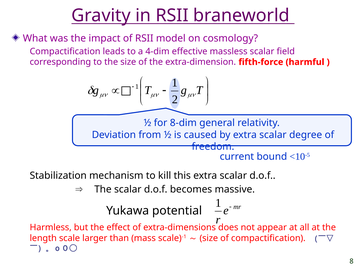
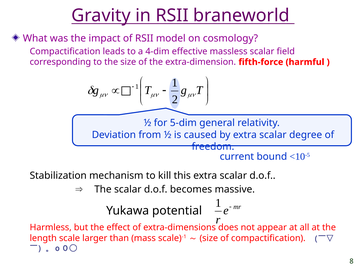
8-dim: 8-dim -> 5-dim (183, 123)
